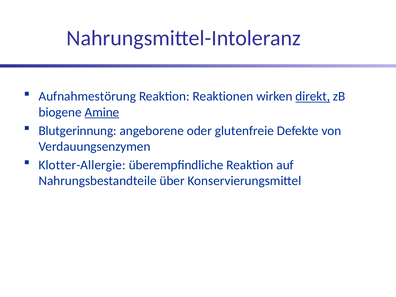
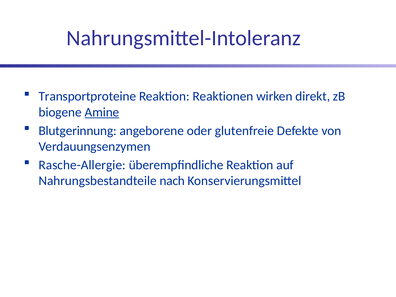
Aufnahmestörung: Aufnahmestörung -> Transportproteine (87, 96)
direkt underline: present -> none (313, 96)
Klotter-Allergie: Klotter-Allergie -> Rasche-Allergie (82, 165)
über: über -> nach (172, 181)
